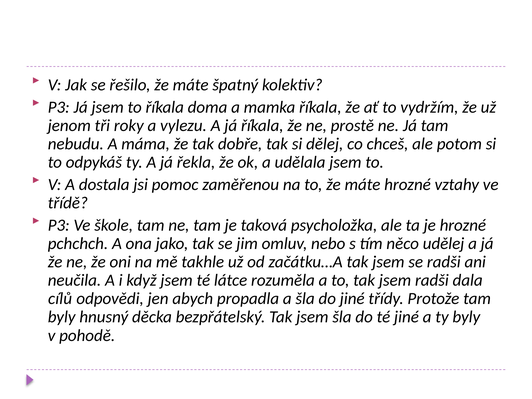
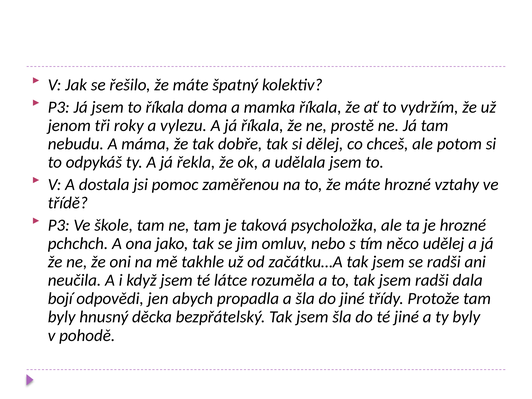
cílů: cílů -> bojí (60, 299)
